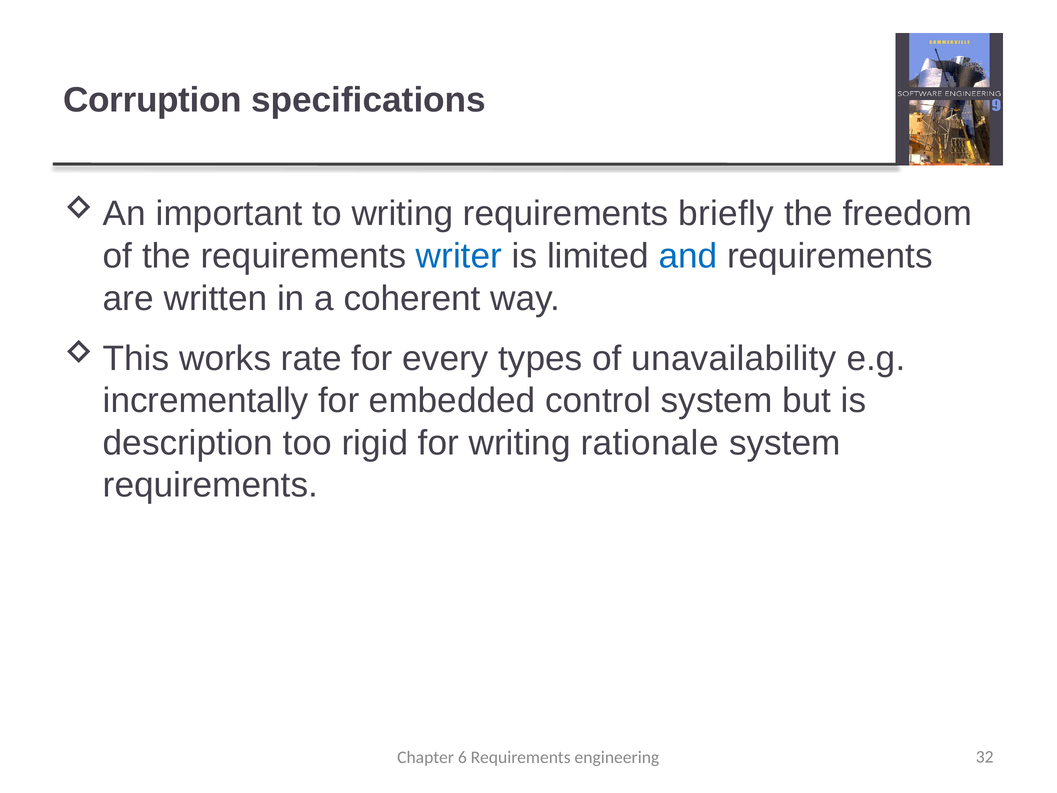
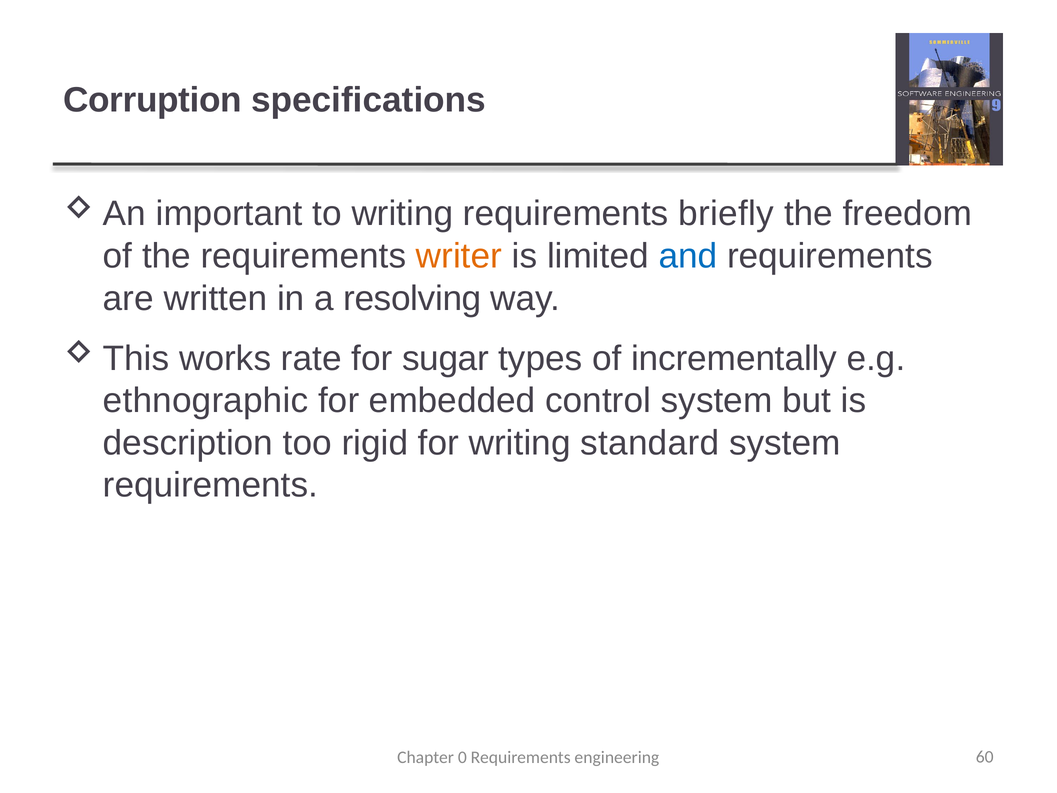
writer colour: blue -> orange (459, 256)
coherent: coherent -> resolving (412, 298)
every: every -> sugar (446, 358)
unavailability: unavailability -> incrementally (734, 358)
incrementally: incrementally -> ethnographic (206, 401)
rationale: rationale -> standard (650, 443)
6: 6 -> 0 (462, 757)
32: 32 -> 60 (985, 757)
